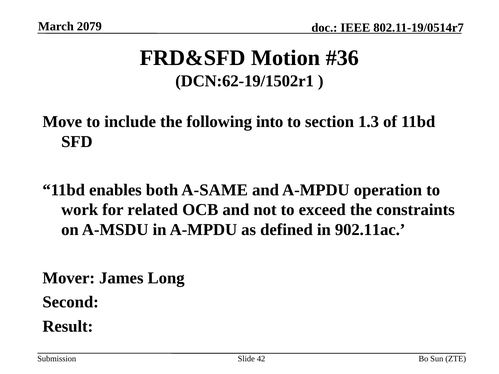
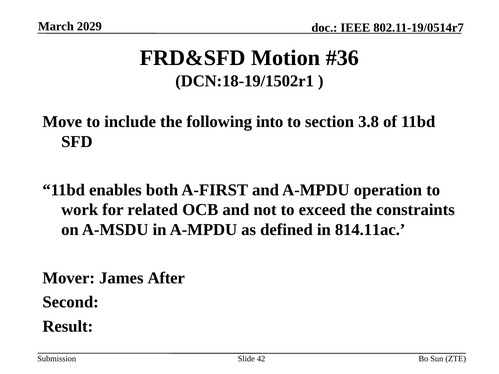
2079: 2079 -> 2029 (89, 26)
DCN:62-19/1502r1: DCN:62-19/1502r1 -> DCN:18-19/1502r1 (245, 81)
1.3: 1.3 -> 3.8 (369, 122)
A-SAME: A-SAME -> A-FIRST (215, 190)
902.11ac: 902.11ac -> 814.11ac (370, 230)
Long: Long -> After (166, 278)
